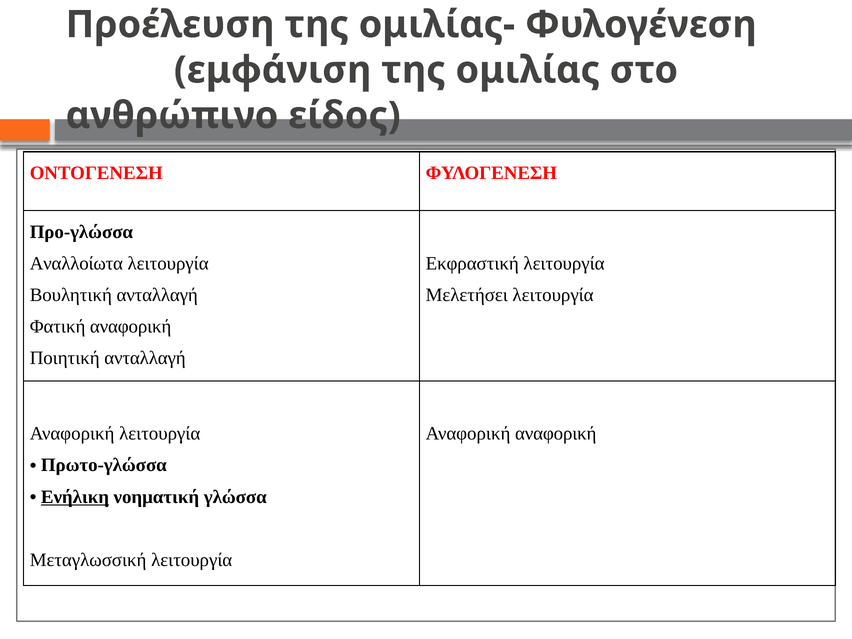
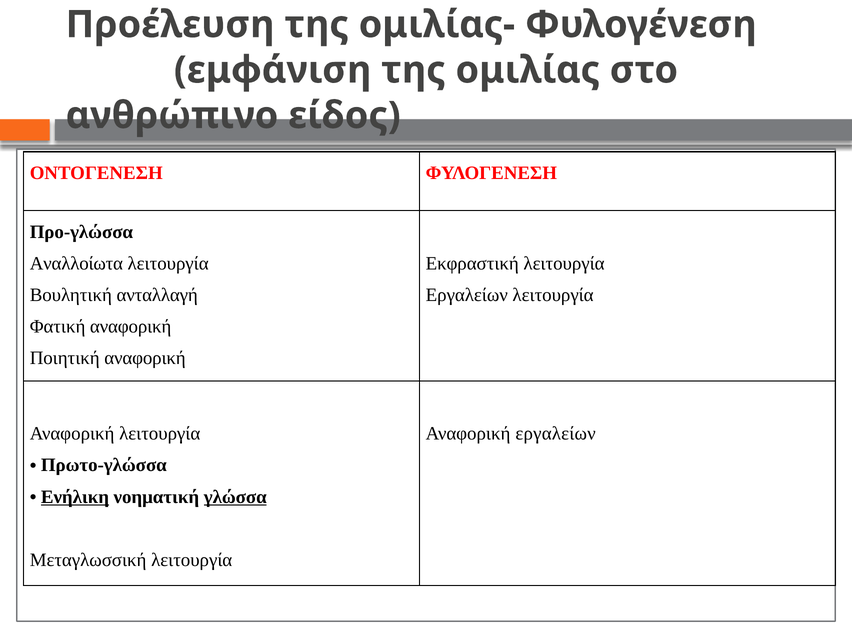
Μελετήσει: Μελετήσει -> Εργαλείων (467, 295)
Ποιητική ανταλλαγή: ανταλλαγή -> αναφορική (145, 358)
Αναφορική αναφορική: αναφορική -> εργαλείων (556, 434)
γλώσσα underline: none -> present (235, 497)
